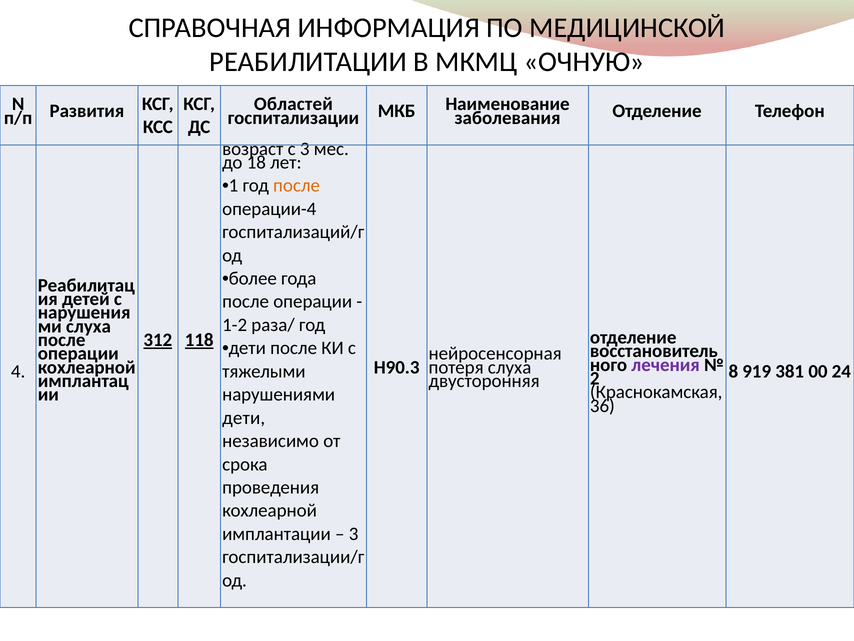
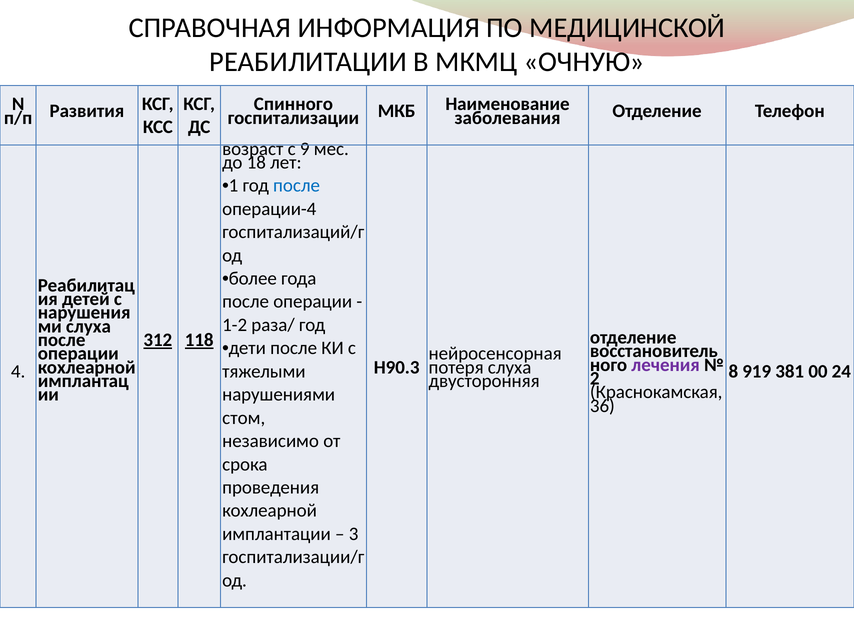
Областей: Областей -> Спинного (293, 104)
с 3: 3 -> 9 (305, 149)
после colour: orange -> blue (297, 185)
дети: дети -> стом (244, 417)
